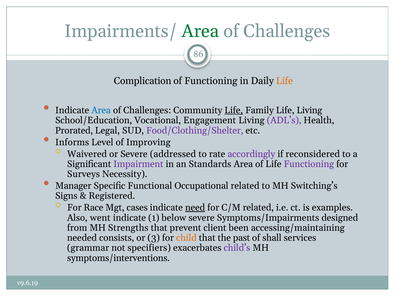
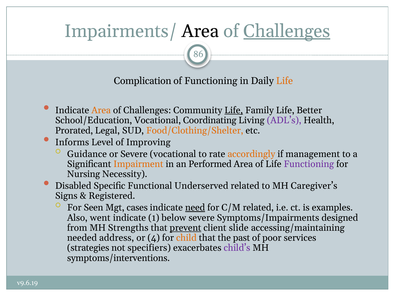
Area colour: green -> black (200, 31)
Challenges underline: none -> present (287, 31)
Area colour: blue -> orange (101, 110)
Life Living: Living -> Better (309, 110)
Engagement: Engagement -> Coordinating (210, 120)
Food/Clothing/Shelter colour: purple -> orange (195, 131)
Waivered: Waivered -> Guidance (87, 154)
Severe addressed: addressed -> vocational (173, 154)
accordingly colour: purple -> orange (251, 154)
reconsidered: reconsidered -> management (313, 154)
Impairment colour: purple -> orange (138, 164)
Standards: Standards -> Performed (210, 164)
Surveys: Surveys -> Nursing (84, 174)
Manager: Manager -> Disabled (73, 186)
Occupational: Occupational -> Underserved (201, 186)
Switching’s: Switching’s -> Caregiver’s (314, 186)
Race: Race -> Seen (93, 208)
prevent underline: none -> present (185, 228)
been: been -> slide (239, 228)
consists: consists -> address (117, 238)
3: 3 -> 4 (154, 238)
shall: shall -> poor (272, 238)
grammar: grammar -> strategies (88, 248)
